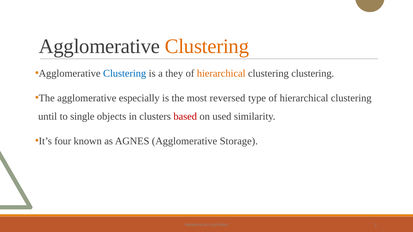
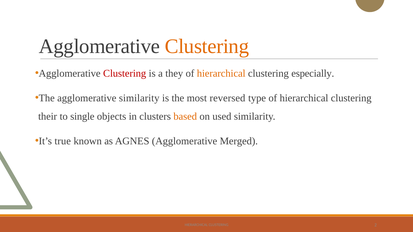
Clustering colour: blue -> red (125, 74)
clustering clustering: clustering -> especially (313, 74)
agglomerative especially: especially -> similarity (139, 98)
until: until -> their (48, 117)
based colour: red -> orange (185, 117)
four: four -> true (63, 141)
Storage: Storage -> Merged (239, 141)
